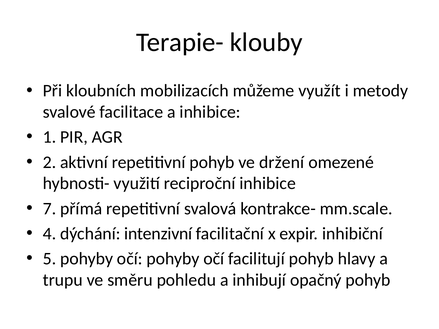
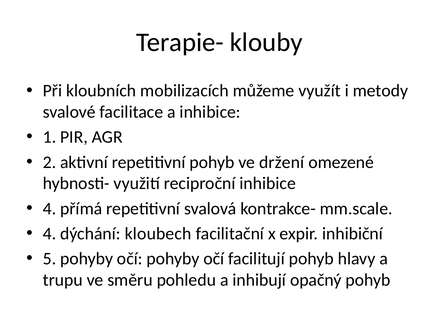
7: 7 -> 4 (50, 209)
intenzivní: intenzivní -> kloubech (158, 234)
